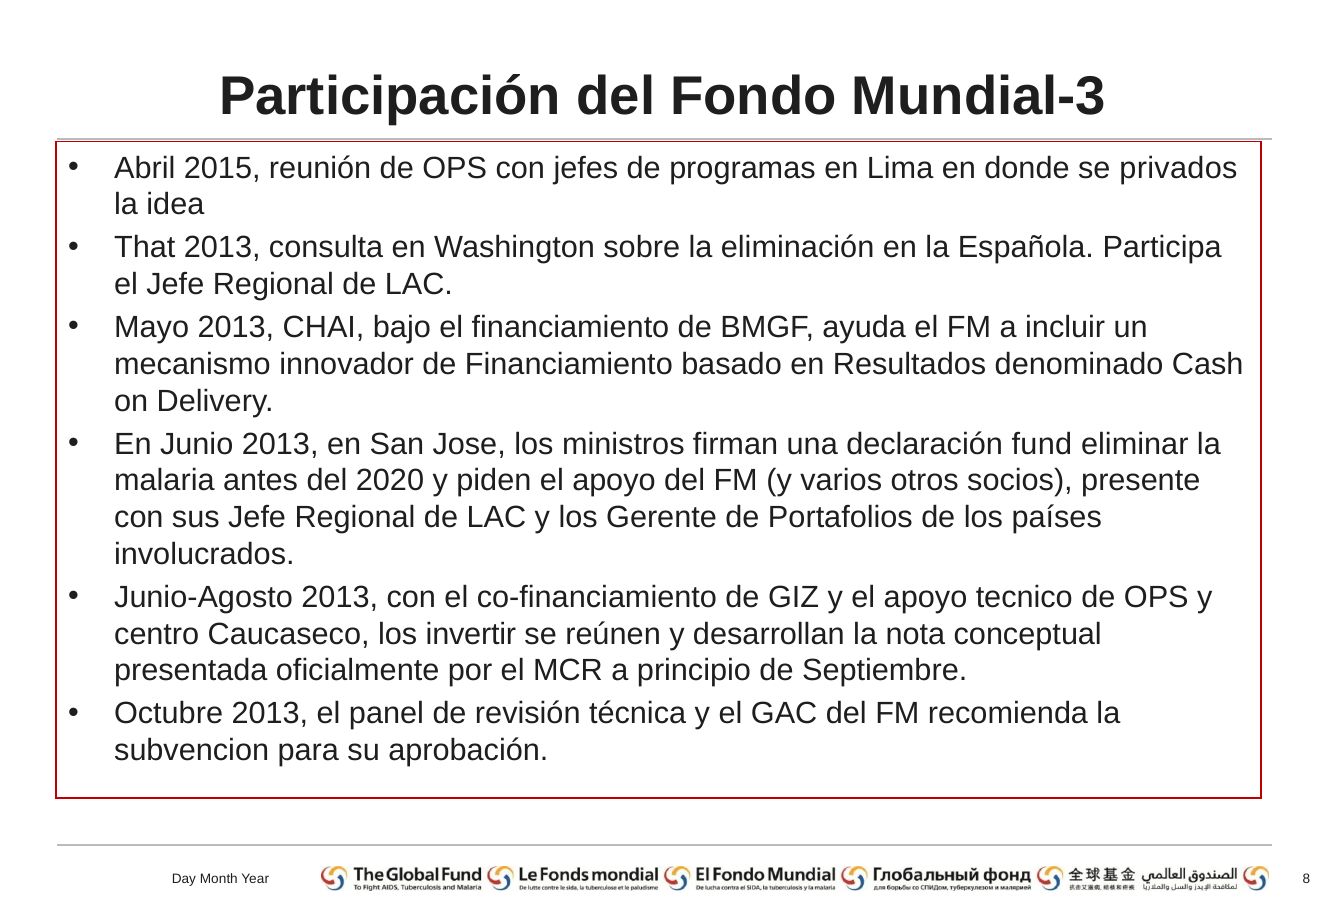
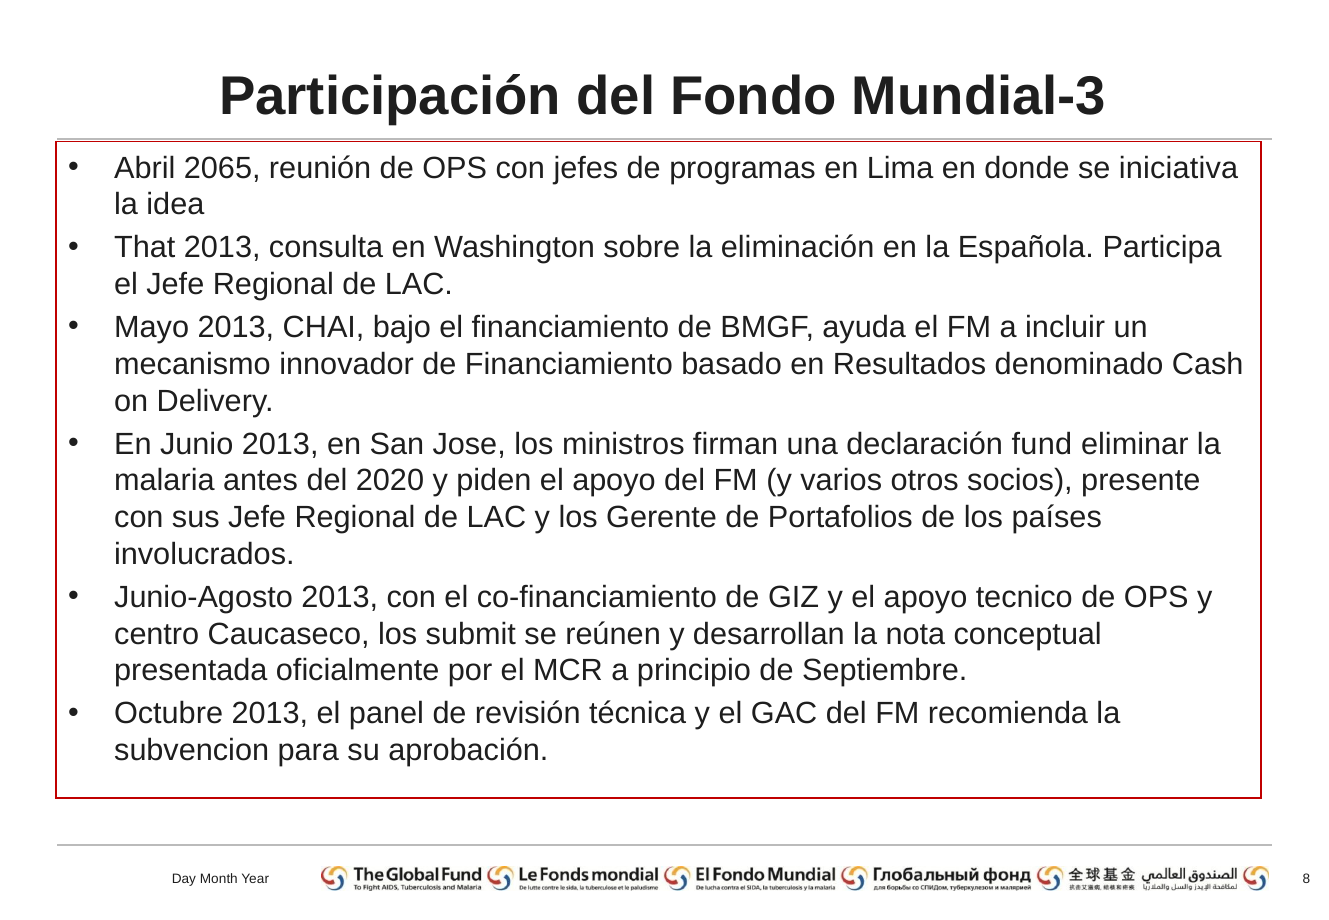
2015: 2015 -> 2065 (222, 168)
privados: privados -> iniciativa (1179, 168)
invertir: invertir -> submit (471, 634)
